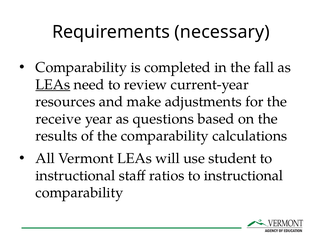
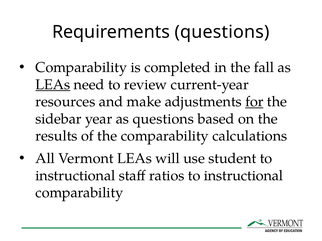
Requirements necessary: necessary -> questions (222, 32)
for underline: none -> present (254, 102)
receive: receive -> sidebar (59, 119)
